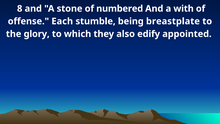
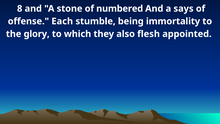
with: with -> says (184, 9)
breastplate: breastplate -> immortality (173, 21)
edify: edify -> flesh (149, 34)
